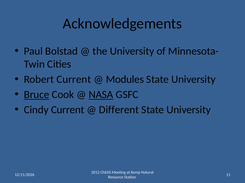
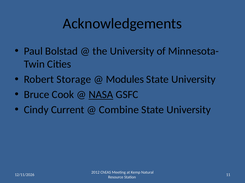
Robert Current: Current -> Storage (74, 80)
Bruce underline: present -> none (37, 95)
Different: Different -> Combine (119, 110)
